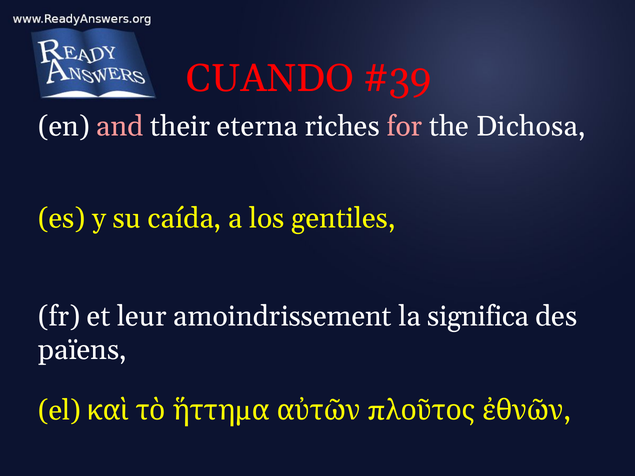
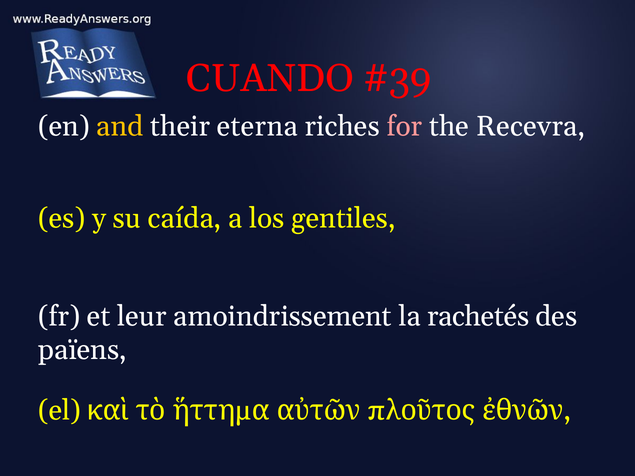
and colour: pink -> yellow (120, 126)
Dichosa: Dichosa -> Recevra (531, 126)
significa: significa -> rachetés (478, 316)
